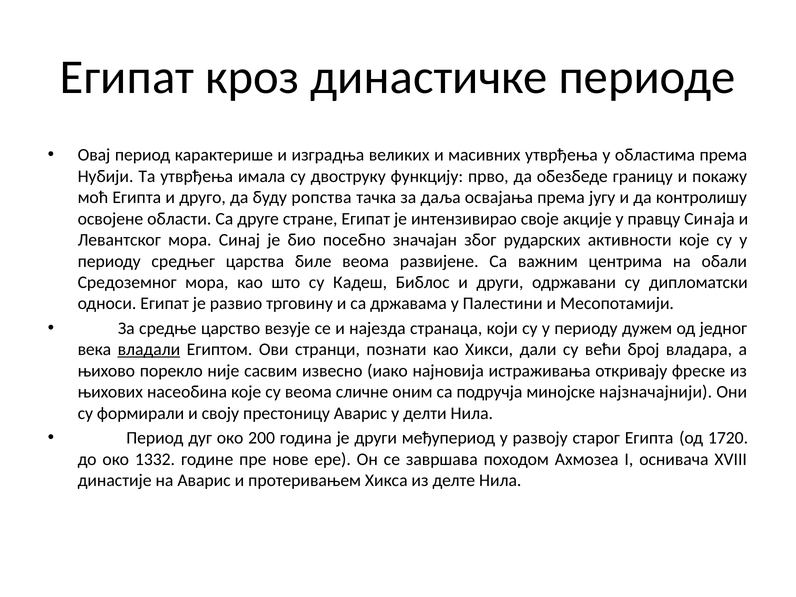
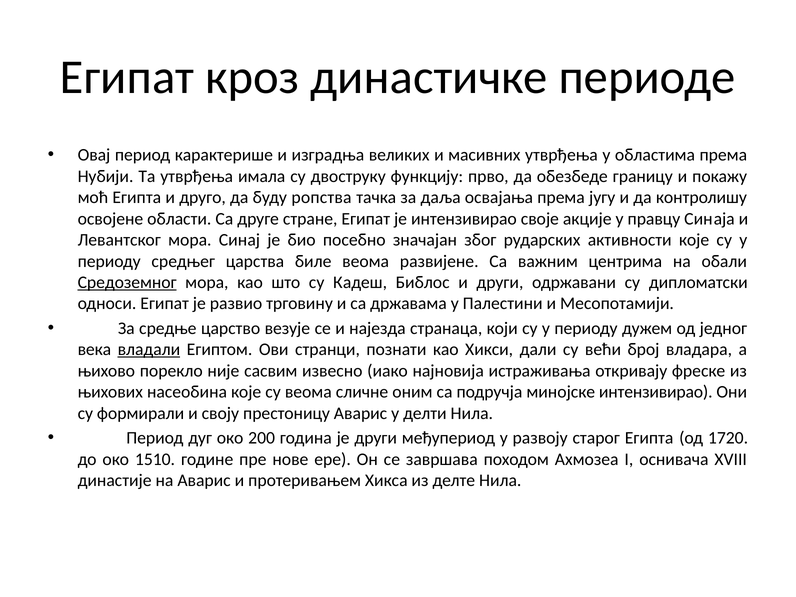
Средоземног underline: none -> present (127, 282)
минојске најзначајнији: најзначајнији -> интензивирао (656, 392)
1332: 1332 -> 1510 (155, 459)
